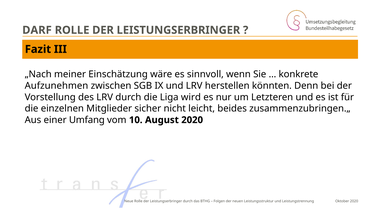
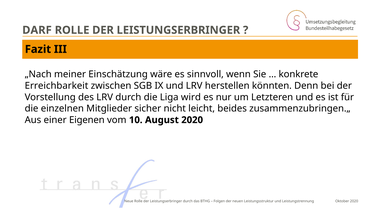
Aufzunehmen: Aufzunehmen -> Erreichbarkeit (56, 86)
Umfang: Umfang -> Eigenen (87, 120)
